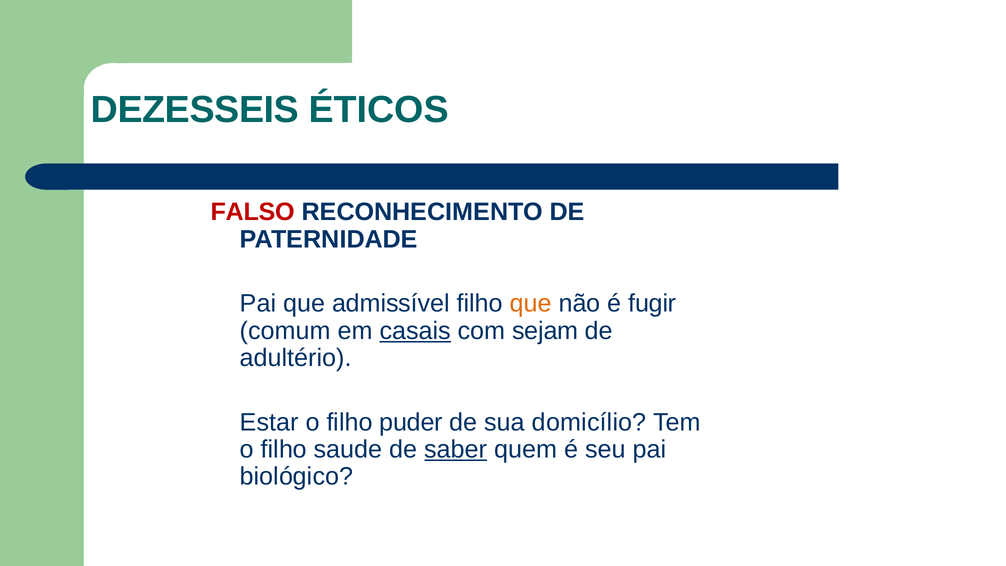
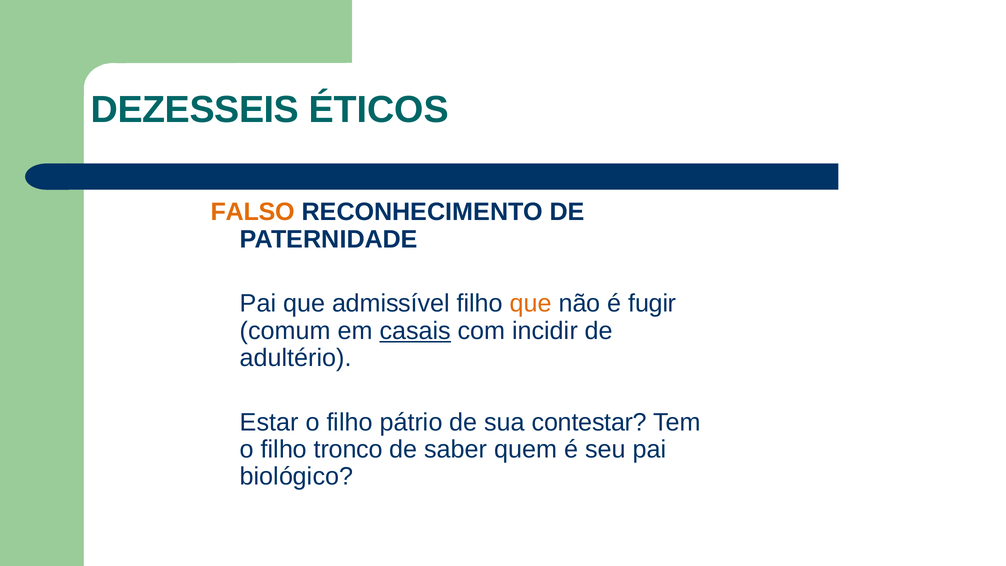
FALSO colour: red -> orange (253, 212)
sejam: sejam -> incidir (545, 331)
puder: puder -> pátrio (411, 422)
domicílio: domicílio -> contestar (589, 422)
saude: saude -> tronco (348, 449)
saber underline: present -> none (456, 449)
